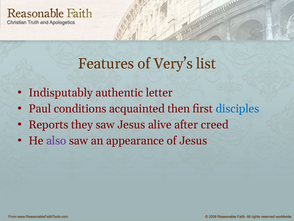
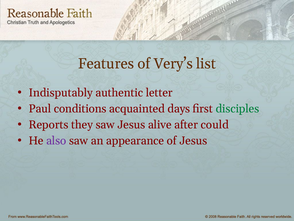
then: then -> days (179, 108)
disciples colour: blue -> green (237, 108)
creed: creed -> could (215, 124)
